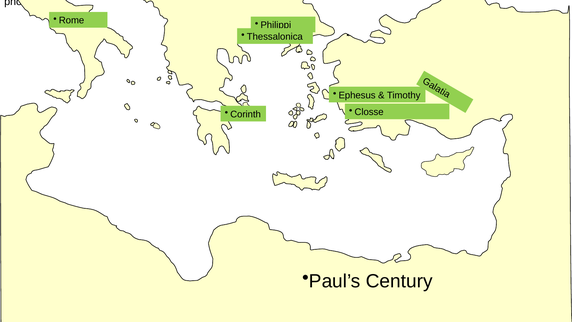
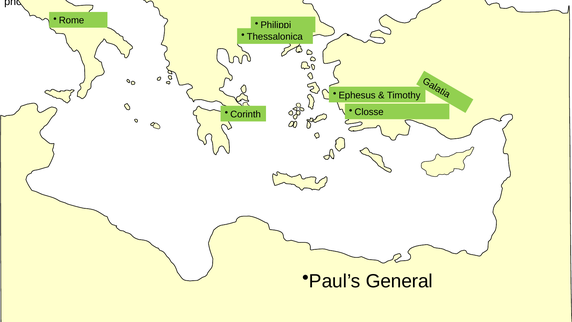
Century: Century -> General (399, 281)
